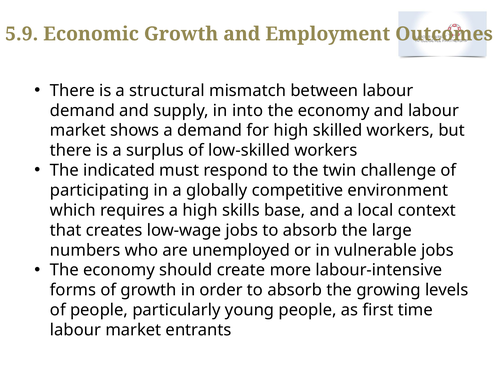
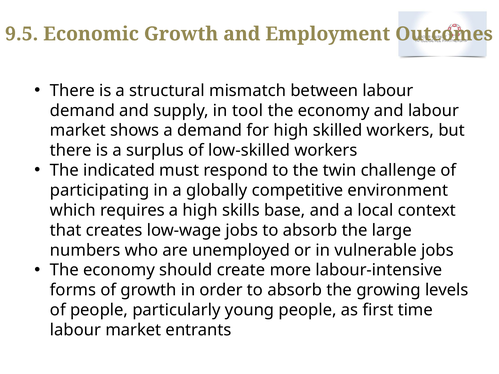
5.9: 5.9 -> 9.5 (22, 34)
into: into -> tool (248, 111)
